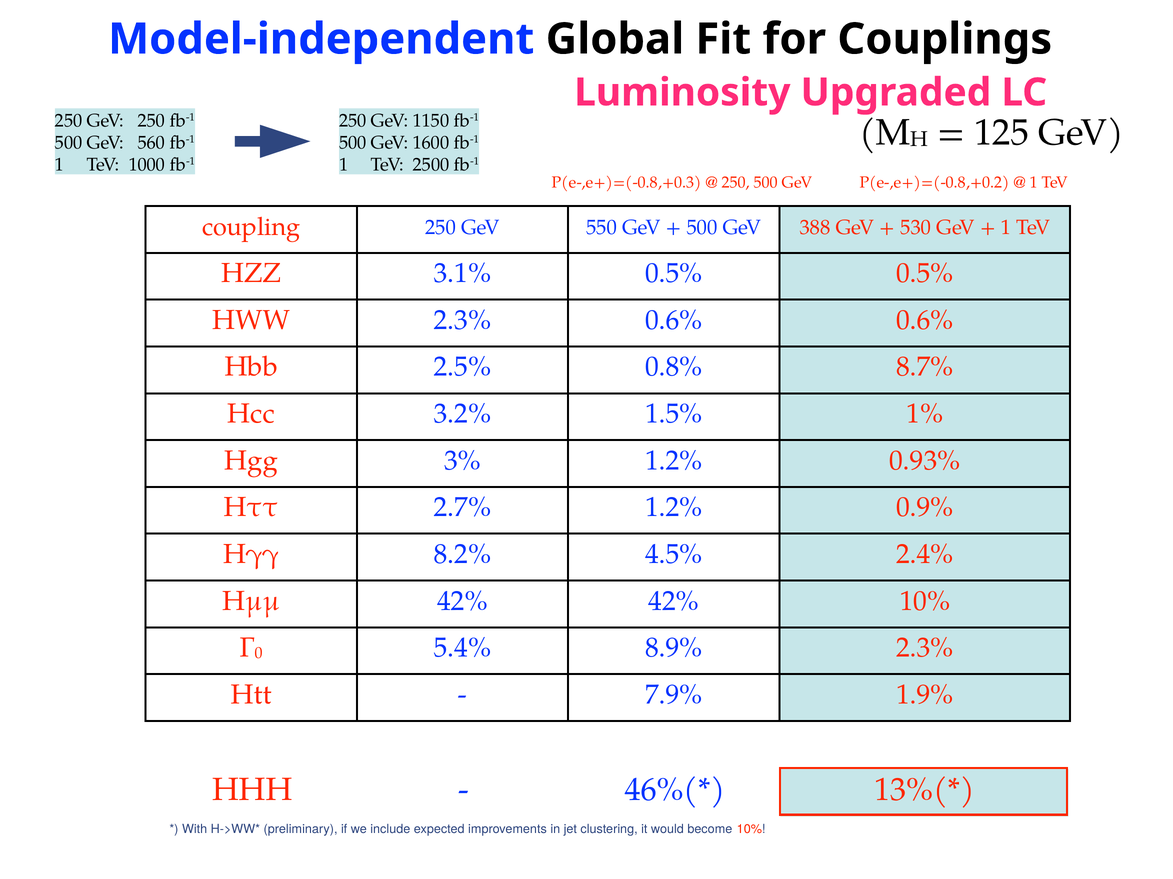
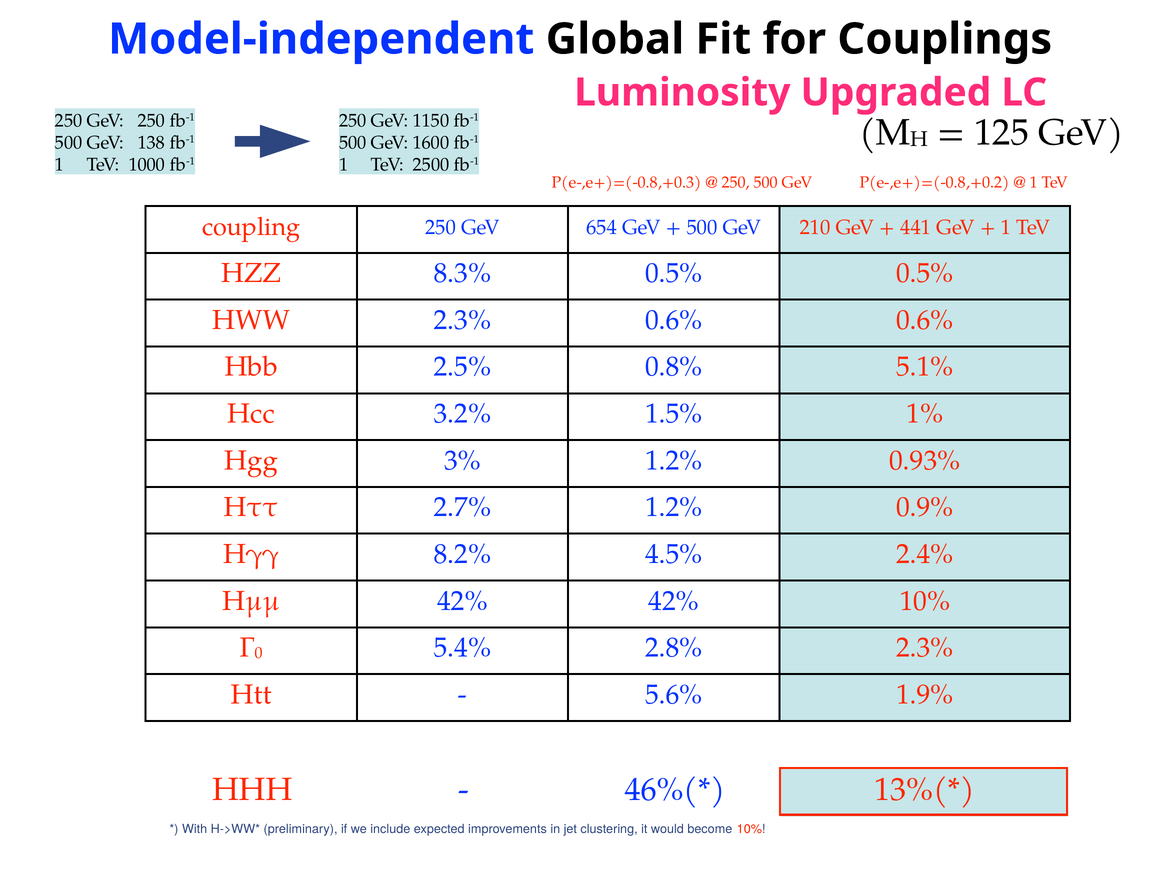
560: 560 -> 138 (151, 143)
550: 550 -> 654 (602, 227)
388: 388 -> 210 (815, 227)
530: 530 -> 441 (916, 227)
3.1%: 3.1% -> 8.3% (462, 274)
8.7%: 8.7% -> 5.1% (925, 367)
8.9%: 8.9% -> 2.8% (674, 648)
7.9%: 7.9% -> 5.6% (674, 695)
